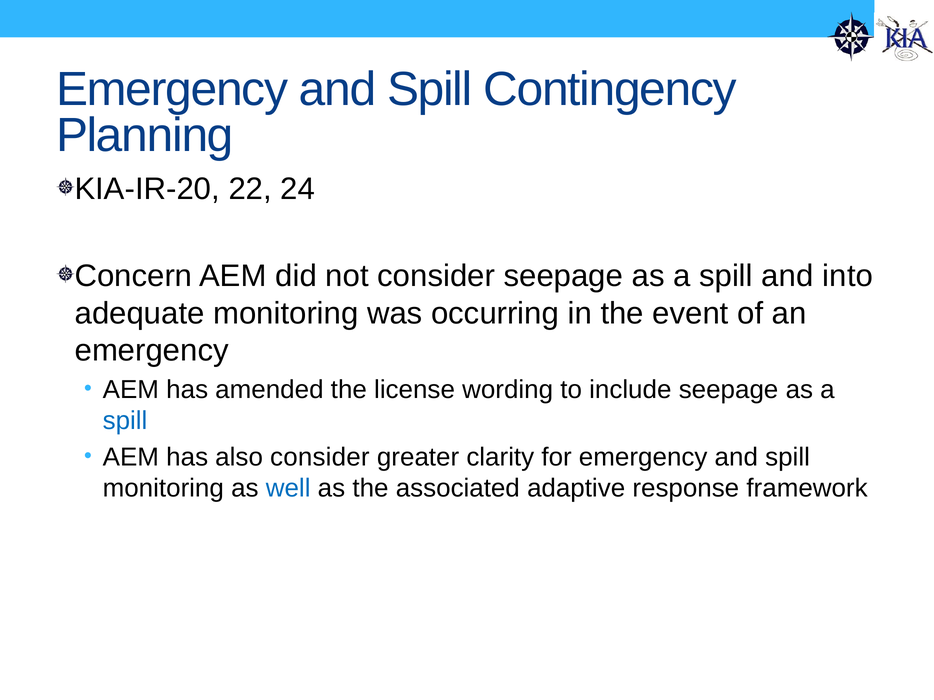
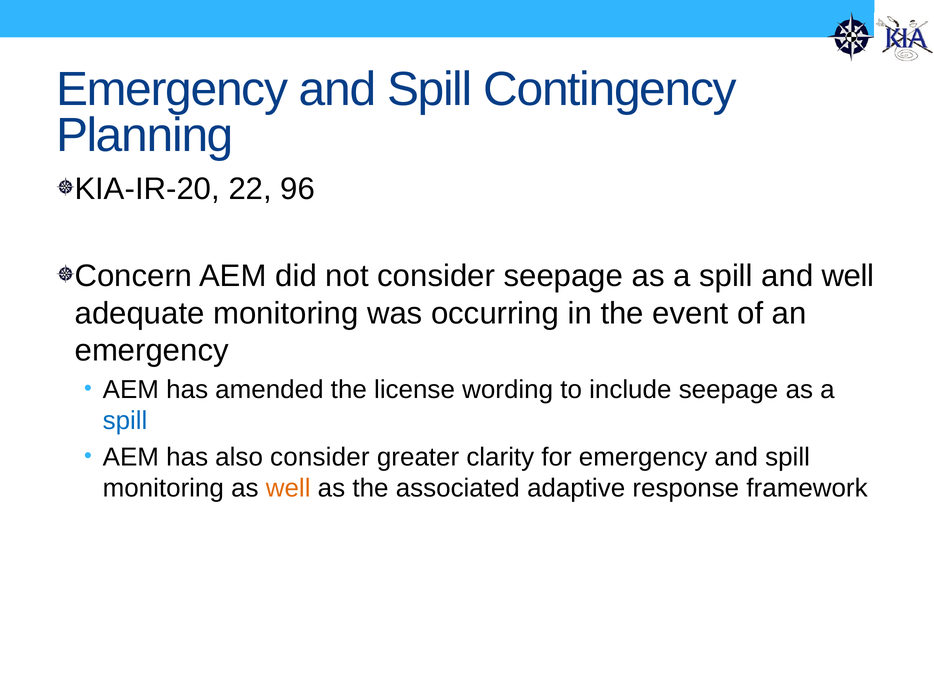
24: 24 -> 96 (298, 189)
and into: into -> well (848, 276)
well colour: blue -> orange (288, 489)
